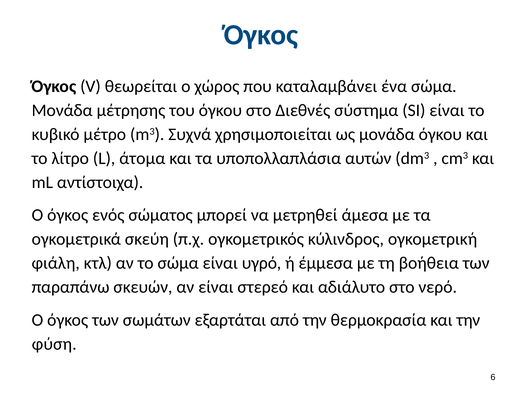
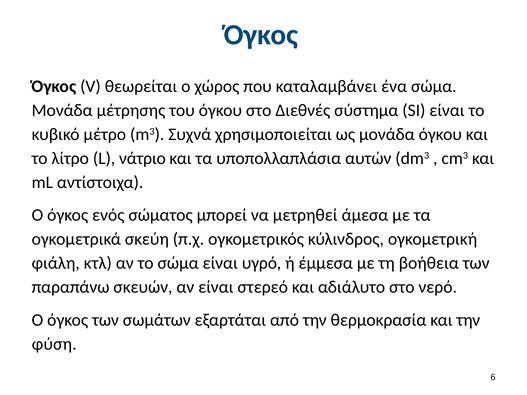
άτομα: άτομα -> νάτριο (142, 158)
